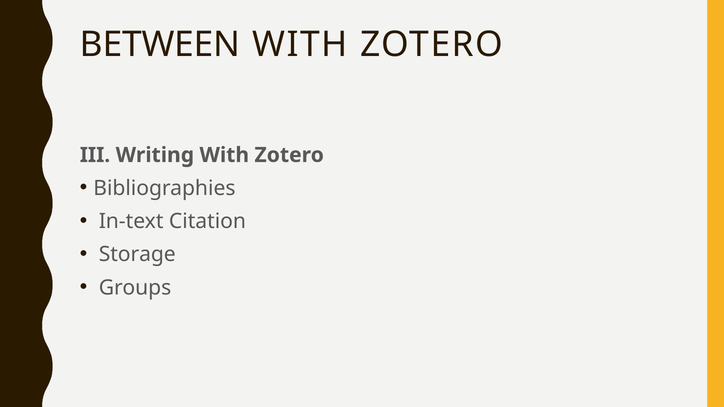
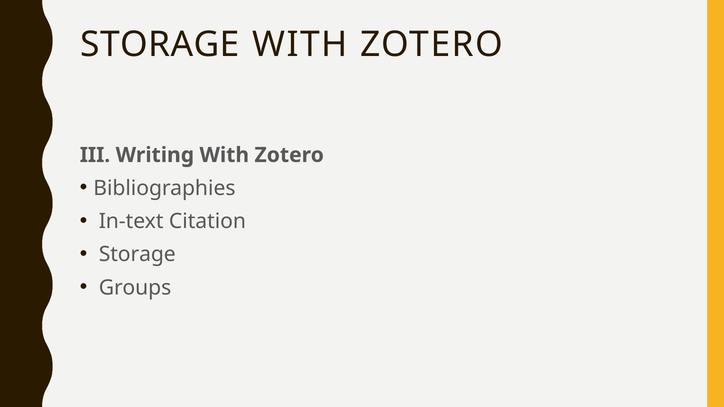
BETWEEN: BETWEEN -> STORAGE (160, 44)
